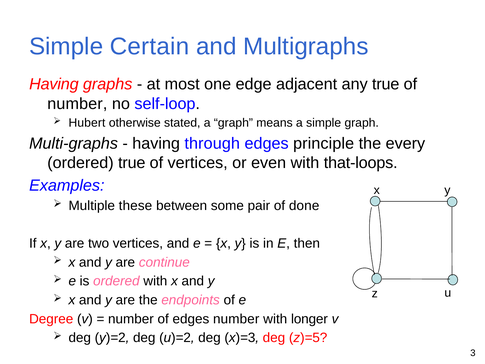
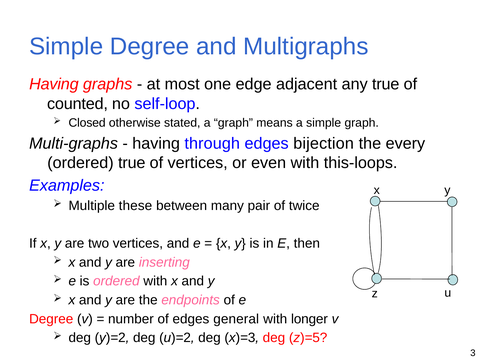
Simple Certain: Certain -> Degree (150, 47)
number: number -> counted (77, 104)
Hubert: Hubert -> Closed (87, 123)
principle: principle -> bijection (324, 143)
that-loops: that-loops -> this-loops (361, 163)
some: some -> many (227, 206)
done: done -> twice (304, 206)
continue: continue -> inserting (164, 262)
edges number: number -> general (236, 319)
